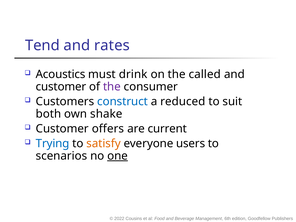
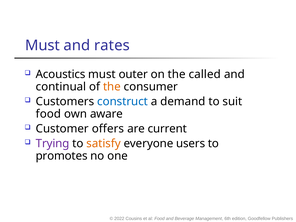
Tend: Tend -> Must (42, 45)
drink: drink -> outer (133, 74)
customer: customer -> continual (61, 87)
the colour: purple -> orange (112, 87)
reduced: reduced -> demand (183, 102)
both: both -> food (48, 114)
shake: shake -> aware (106, 114)
Trying colour: blue -> purple (53, 143)
scenarios: scenarios -> promotes (62, 156)
one underline: present -> none (118, 156)
